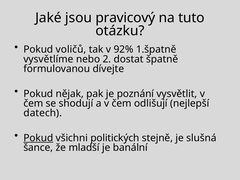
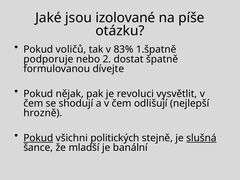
pravicový: pravicový -> izolované (125, 18)
tuto: tuto -> píše (191, 18)
92%: 92% -> 83% (124, 50)
vysvětlíme: vysvětlíme -> podporuje (48, 59)
poznání: poznání -> revoluci (135, 94)
datech: datech -> hrozně (43, 113)
slušná underline: none -> present (201, 138)
